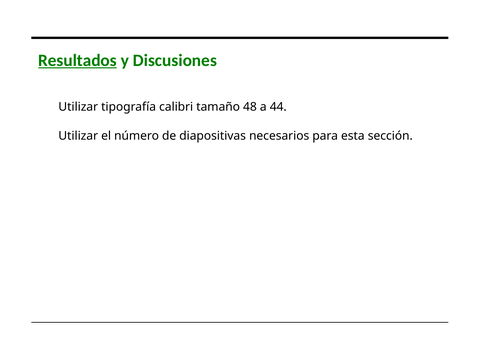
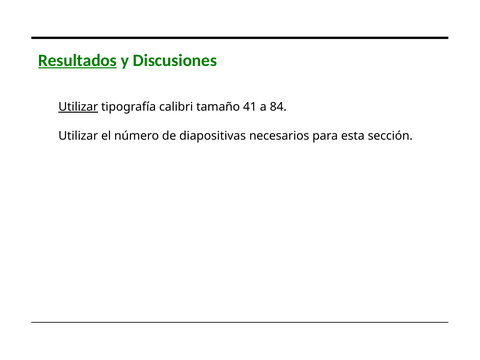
Utilizar underline: none -> present (78, 107)
48: 48 -> 41 (250, 107)
44: 44 -> 84 (278, 107)
